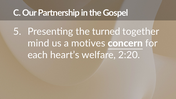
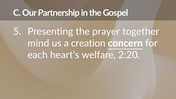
turned: turned -> prayer (106, 32)
motives: motives -> creation (88, 43)
